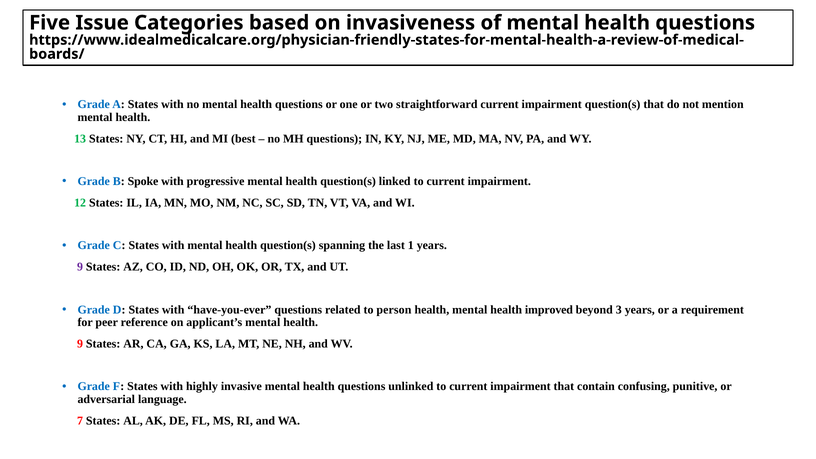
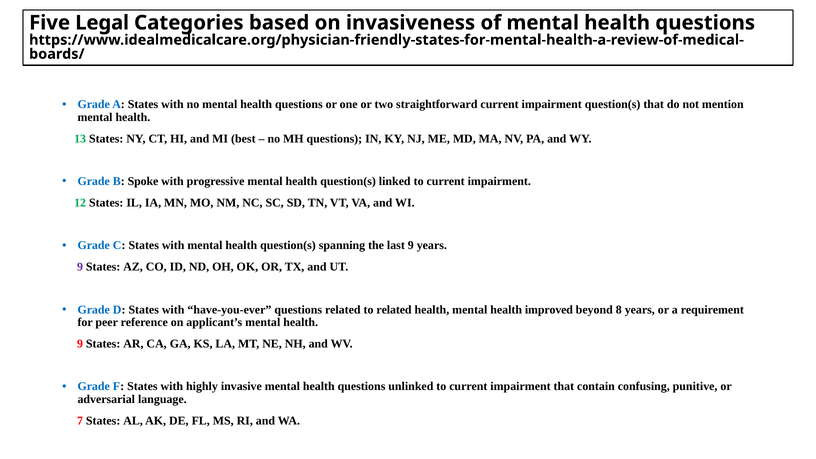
Issue: Issue -> Legal (102, 23)
last 1: 1 -> 9 (411, 246)
to person: person -> related (394, 310)
3: 3 -> 8 (619, 310)
